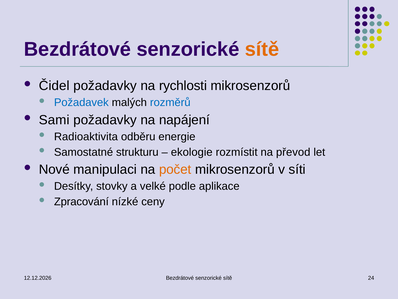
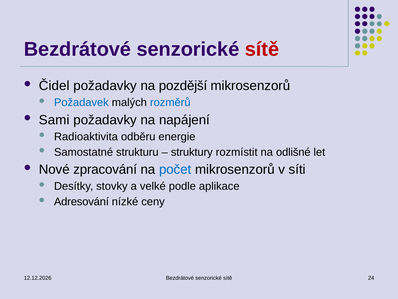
sítě colour: orange -> red (262, 49)
rychlosti: rychlosti -> pozdější (183, 86)
ekologie: ekologie -> struktury (192, 152)
převod: převod -> odlišné (293, 152)
manipulaci: manipulaci -> zpracování (105, 169)
počet colour: orange -> blue (175, 169)
Zpracování: Zpracování -> Adresování (81, 201)
